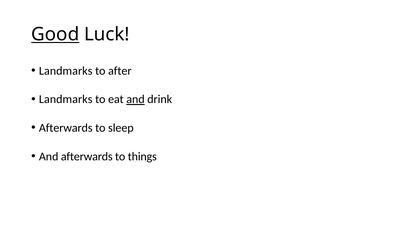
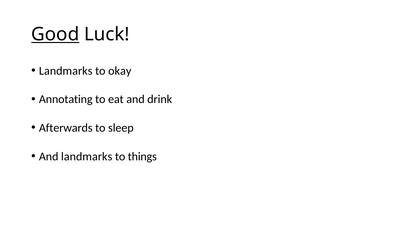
after: after -> okay (120, 71)
Landmarks: Landmarks -> Annotating (66, 100)
and underline: present -> none (135, 100)
And afterwards: afterwards -> landmarks (87, 157)
